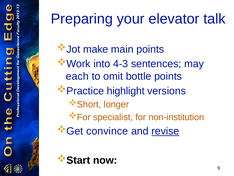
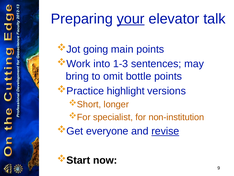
your underline: none -> present (131, 19)
make: make -> going (96, 49)
4-3: 4-3 -> 1-3 (121, 64)
each: each -> bring (77, 76)
convince: convince -> everyone (107, 131)
